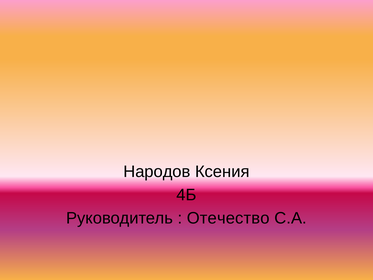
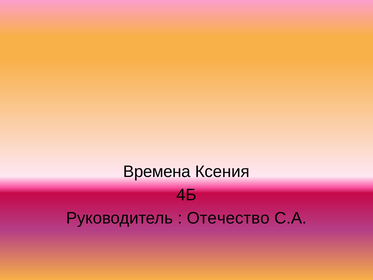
Народов: Народов -> Времена (157, 171)
